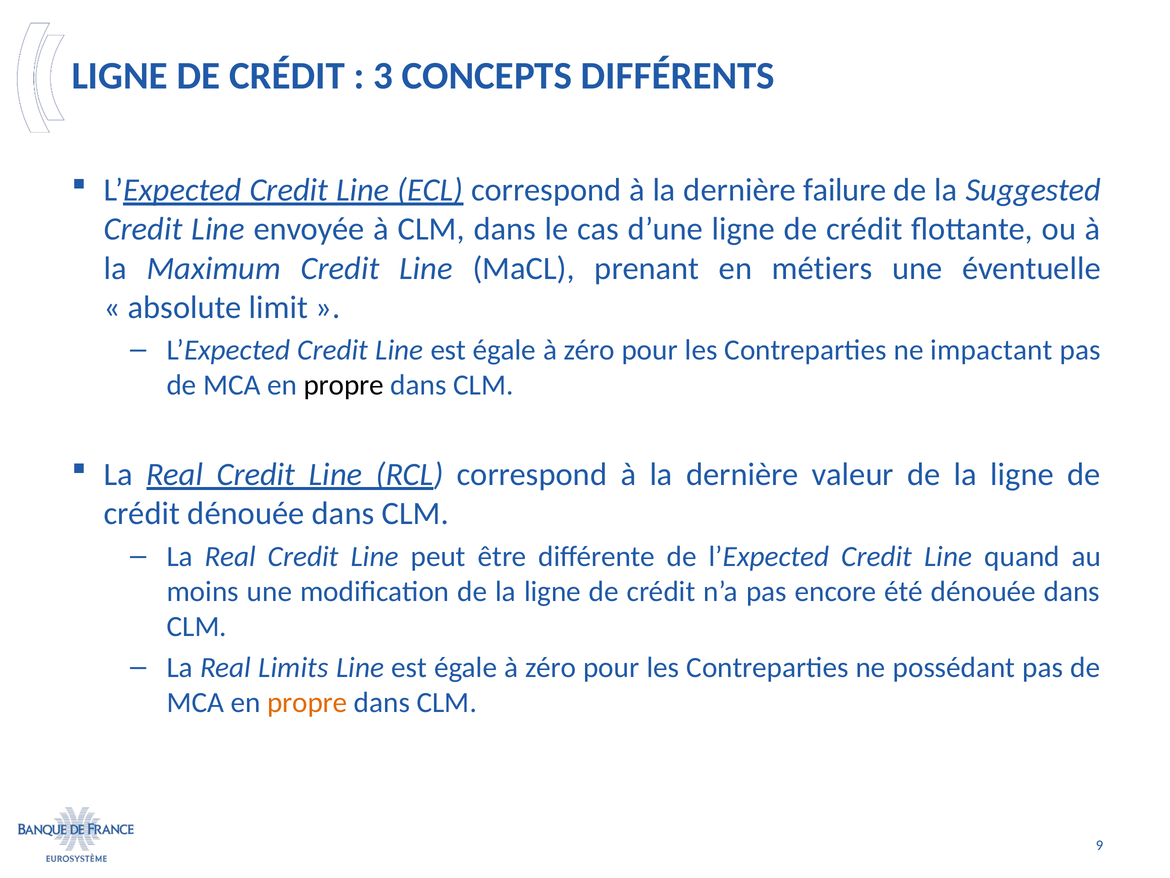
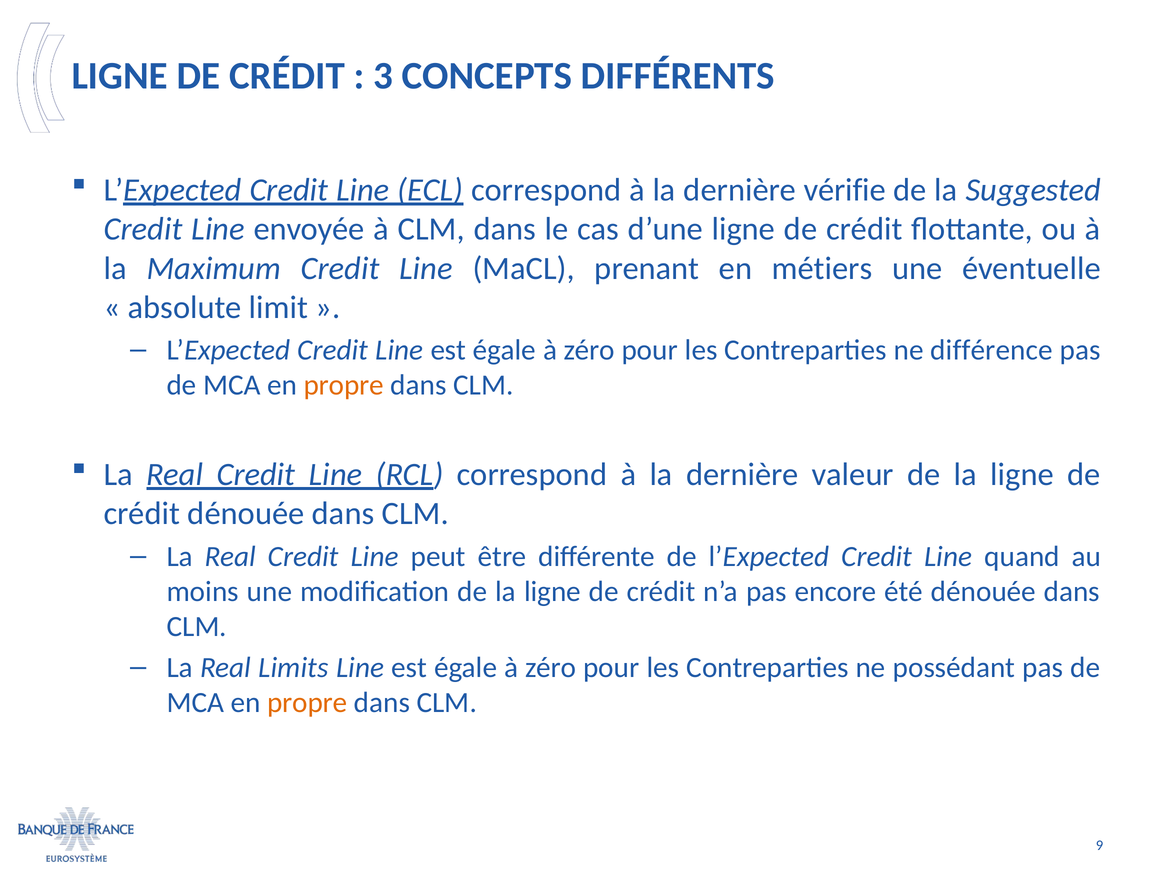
failure: failure -> vérifie (845, 190)
impactant: impactant -> différence (992, 350)
propre colour: black -> orange (344, 385)
